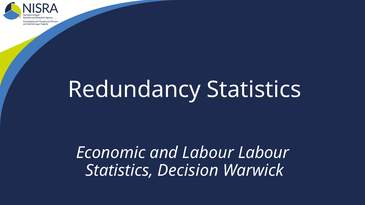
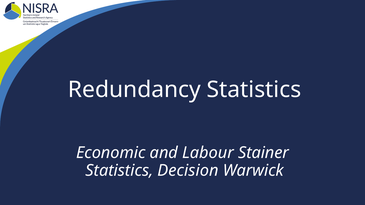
Labour Labour: Labour -> Stainer (264, 153)
